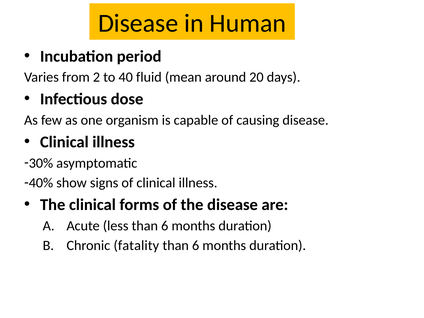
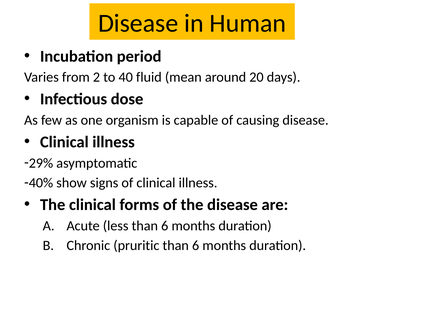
30%: 30% -> 29% (41, 163)
fatality: fatality -> pruritic (136, 245)
